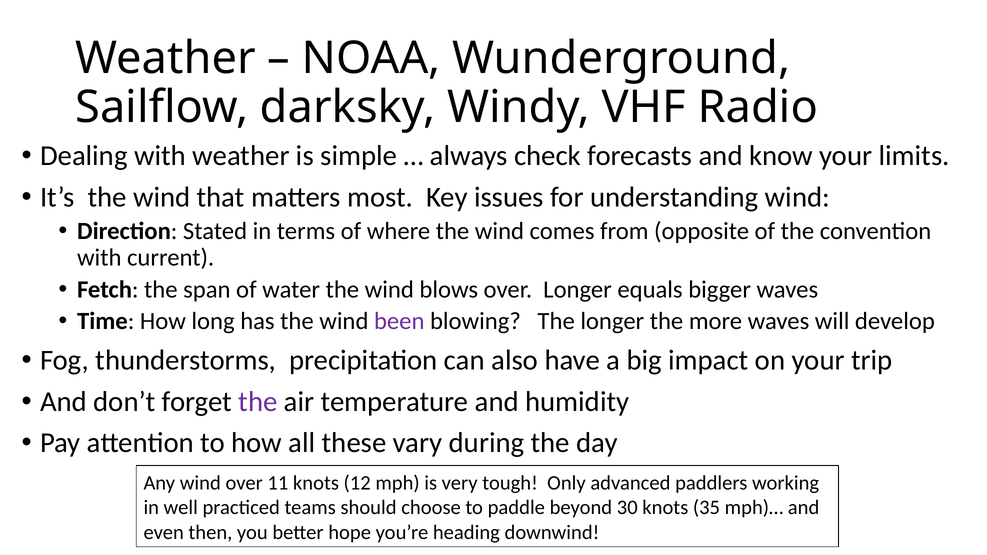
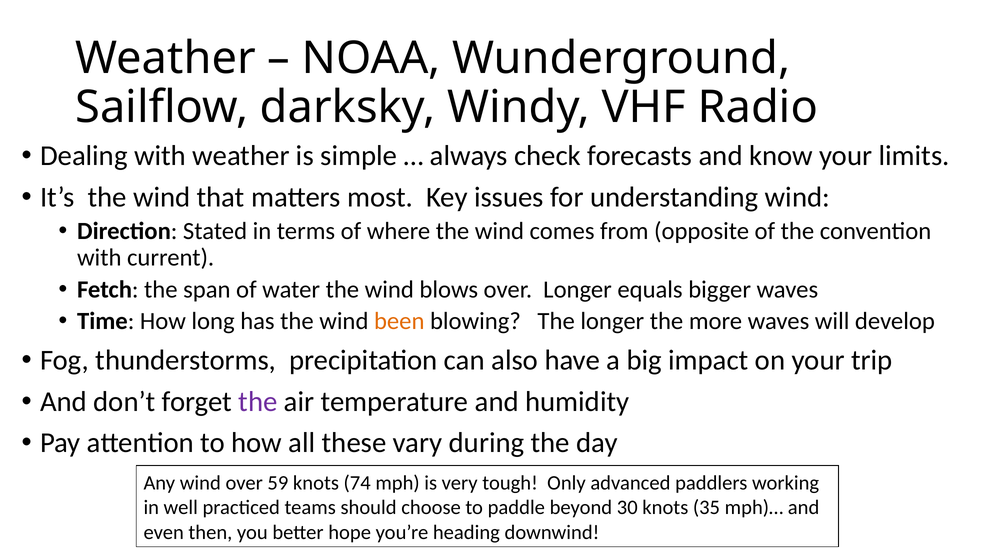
been colour: purple -> orange (399, 321)
11: 11 -> 59 (278, 483)
12: 12 -> 74 (357, 483)
